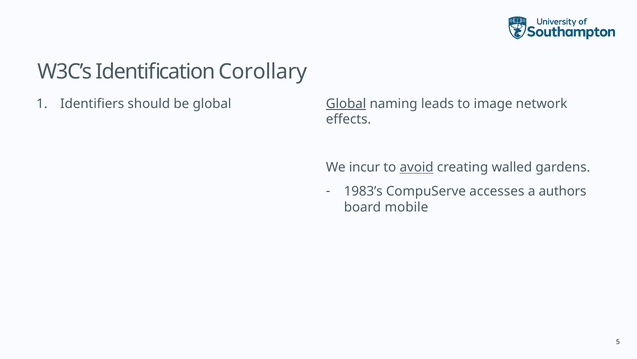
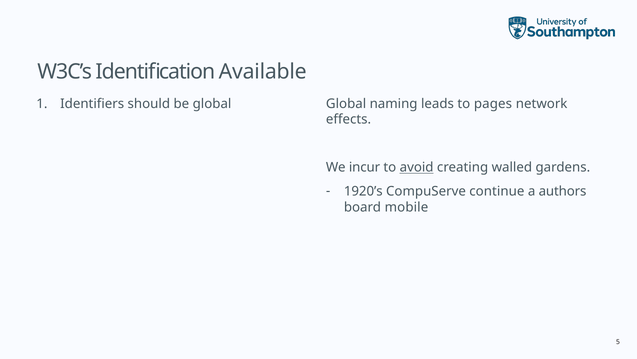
Corollary: Corollary -> Available (263, 71)
Global underline: present -> none (346, 103)
image: image -> pages (493, 103)
1983’s: 1983’s -> 1920’s (363, 191)
accesses: accesses -> continue (497, 191)
